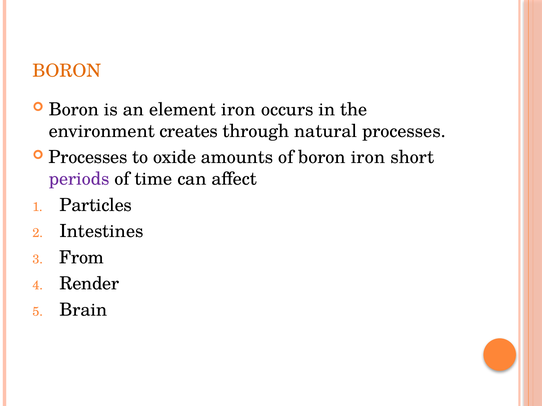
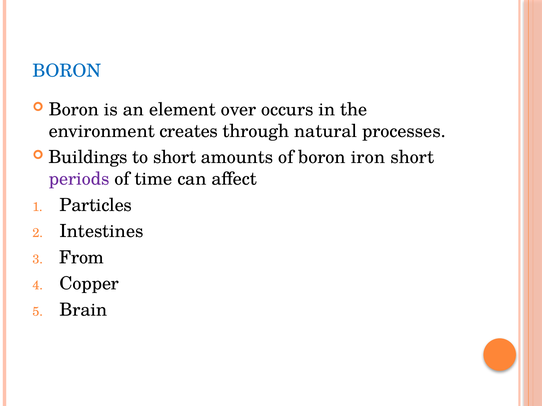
BORON colour: orange -> blue (67, 71)
element iron: iron -> over (239, 110)
Processes: Processes -> Buildings (88, 158)
to oxide: oxide -> short (175, 158)
Render: Render -> Copper (89, 284)
